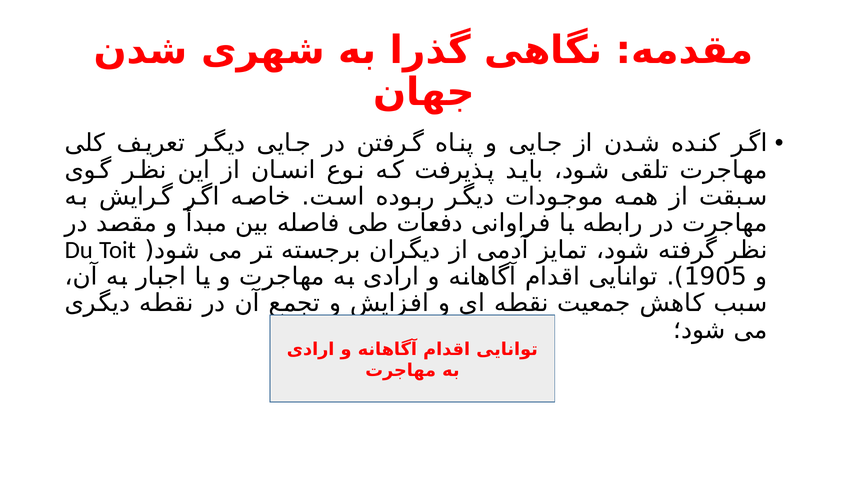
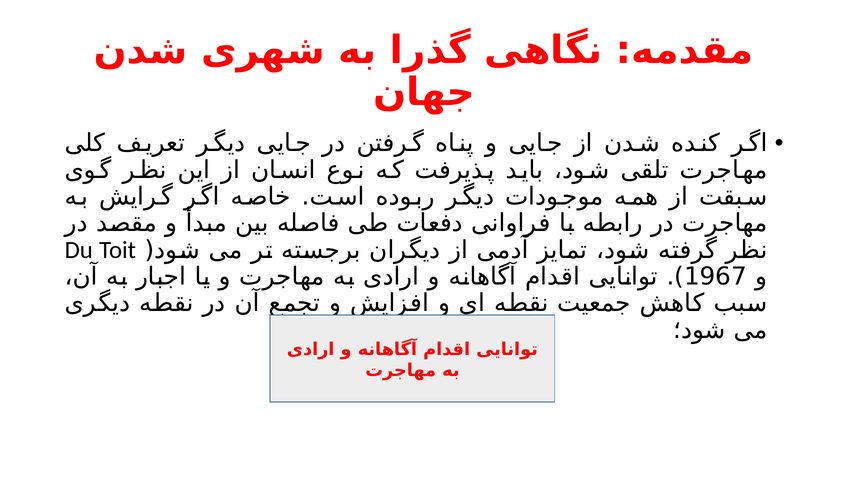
1905: 1905 -> 1967 (715, 277)
